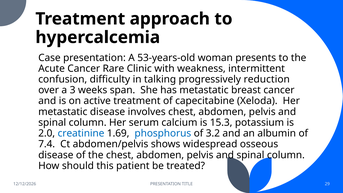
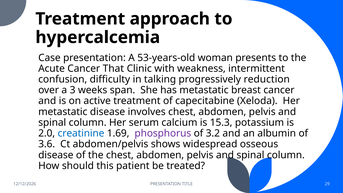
Rare: Rare -> That (113, 68)
phosphorus colour: blue -> purple (163, 133)
7.4: 7.4 -> 3.6 (47, 144)
